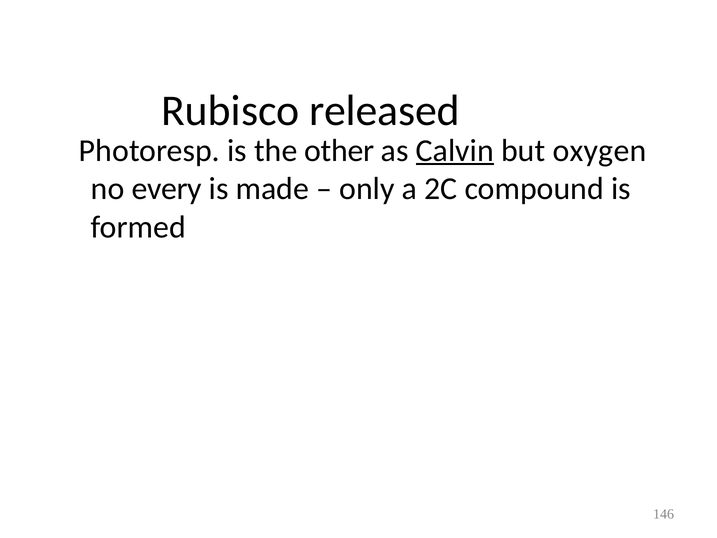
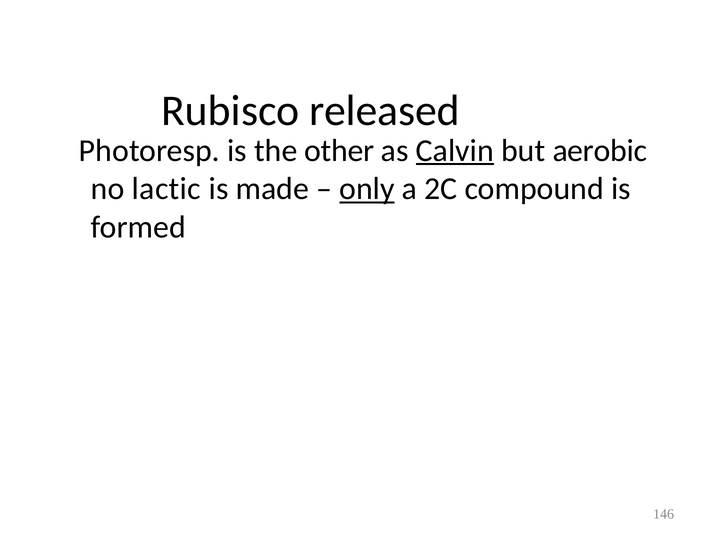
oxygen: oxygen -> aerobic (600, 150)
every: every -> lactic (166, 189)
only underline: none -> present (367, 189)
